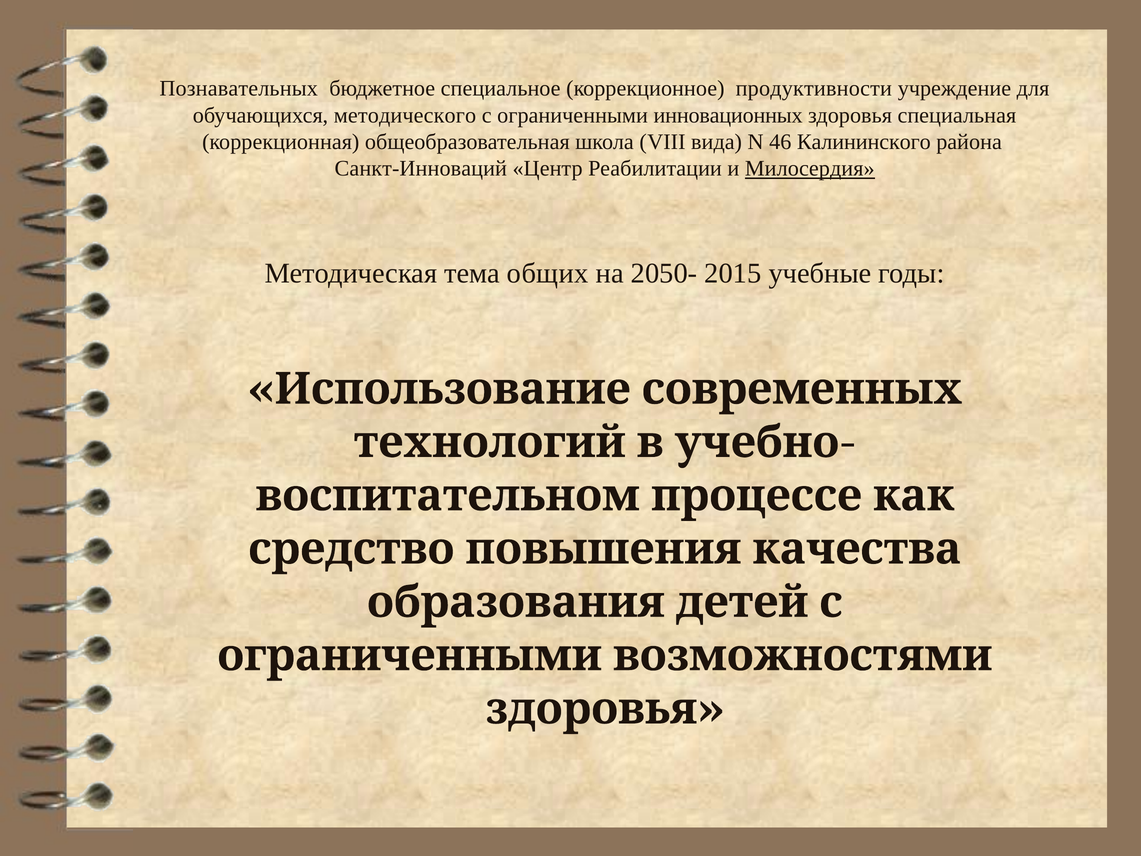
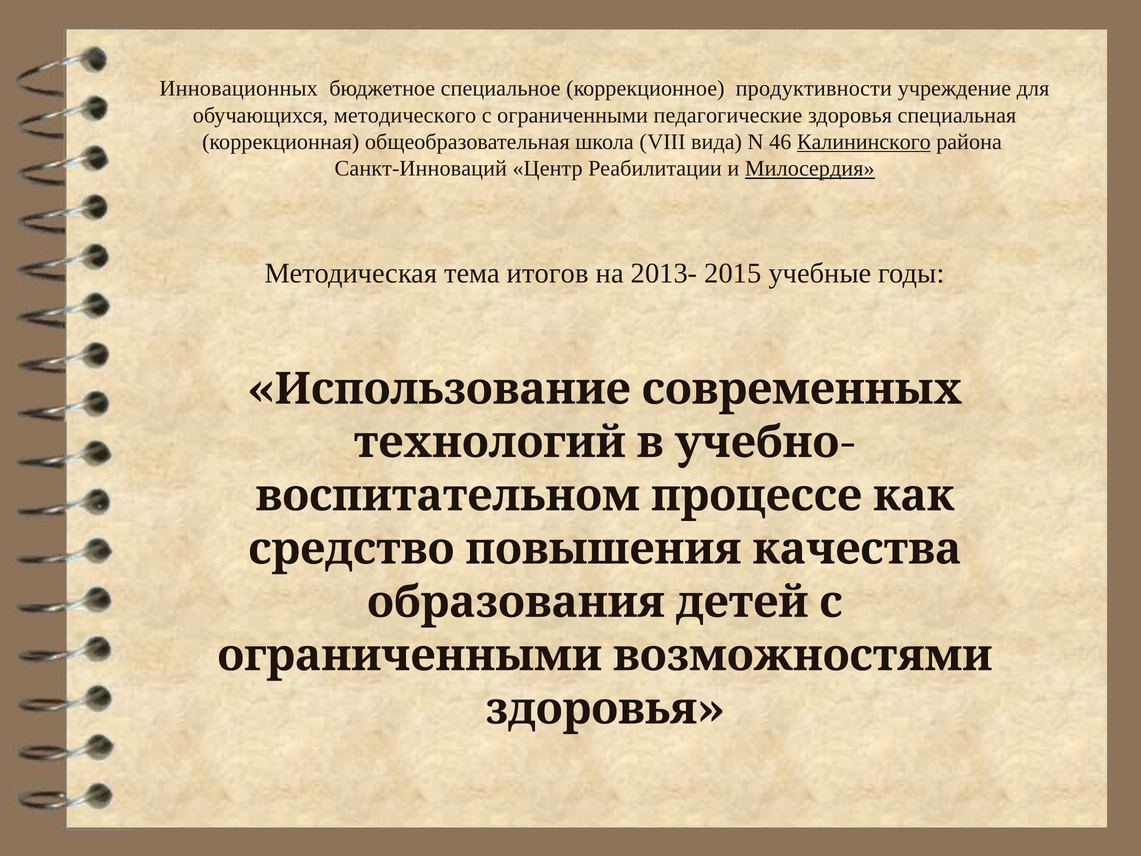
Познавательных: Познавательных -> Инновационных (239, 89)
инновационных: инновационных -> педагогические (728, 115)
Калининского underline: none -> present (864, 142)
общих: общих -> итогов (548, 273)
2050-: 2050- -> 2013- (664, 273)
